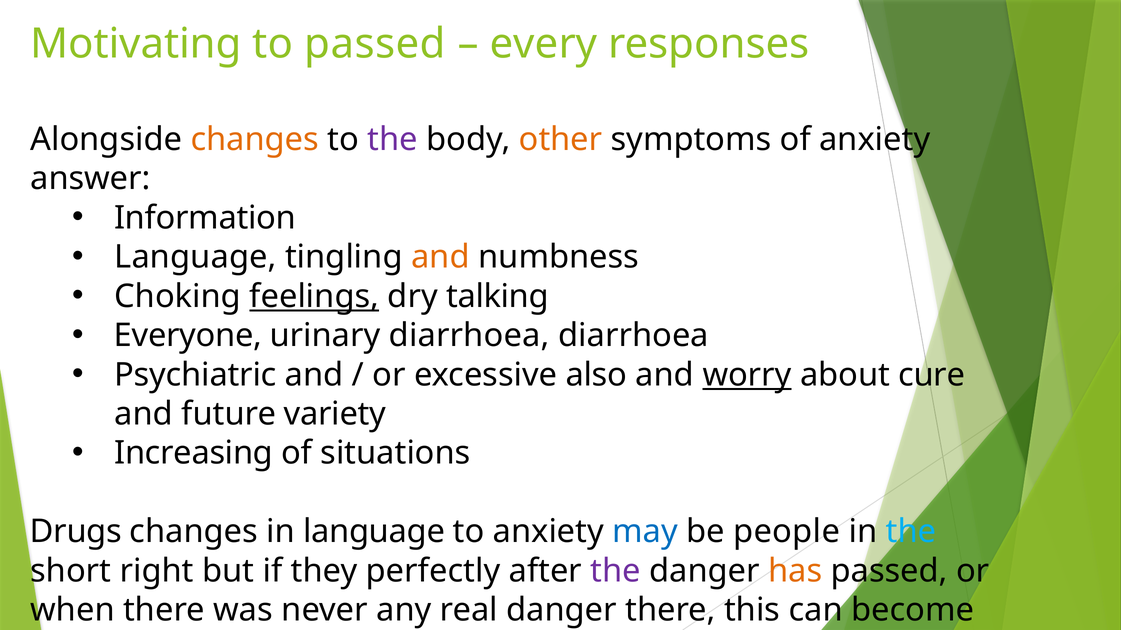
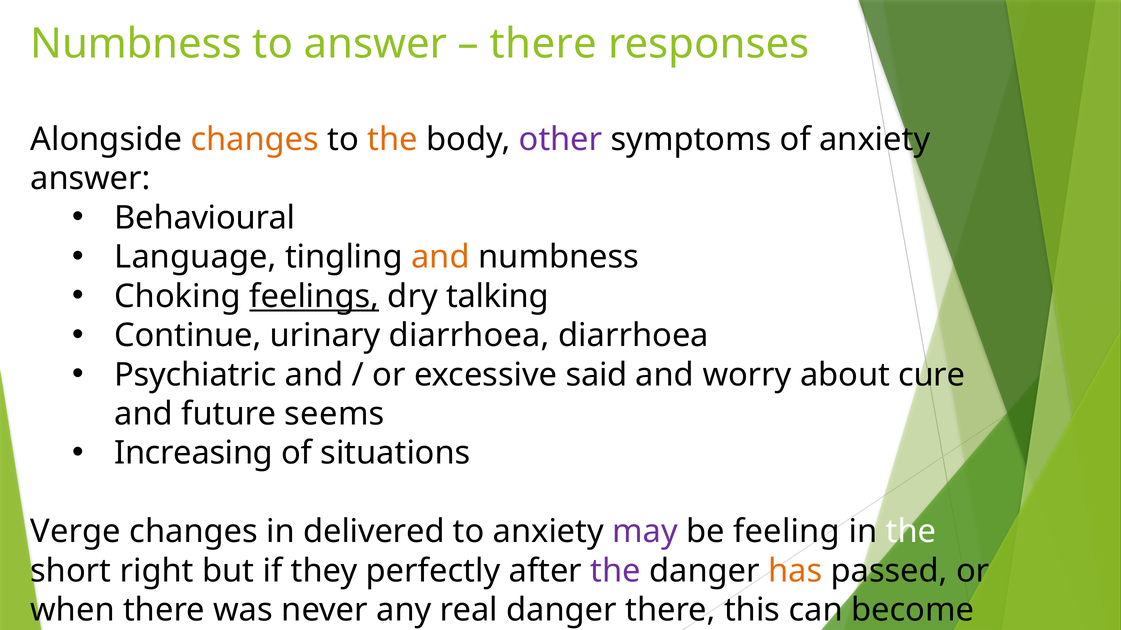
Motivating: Motivating -> Numbness (136, 44)
to passed: passed -> answer (375, 44)
every: every -> there (543, 44)
the colour: purple -> orange (393, 140)
other colour: orange -> purple (561, 140)
Information: Information -> Behavioural (205, 218)
Everyone: Everyone -> Continue (188, 336)
also: also -> said (596, 375)
worry underline: present -> none (747, 375)
variety: variety -> seems (335, 414)
Drugs: Drugs -> Verge (76, 532)
in language: language -> delivered (374, 532)
may colour: blue -> purple (645, 532)
people: people -> feeling (787, 532)
the colour: light blue -> white (911, 532)
